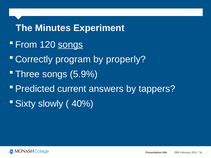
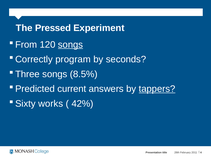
Minutes: Minutes -> Pressed (53, 28)
properly: properly -> seconds (126, 59)
5.9%: 5.9% -> 8.5% (84, 74)
tappers underline: none -> present (157, 89)
slowly: slowly -> works (51, 104)
40%: 40% -> 42% (82, 104)
